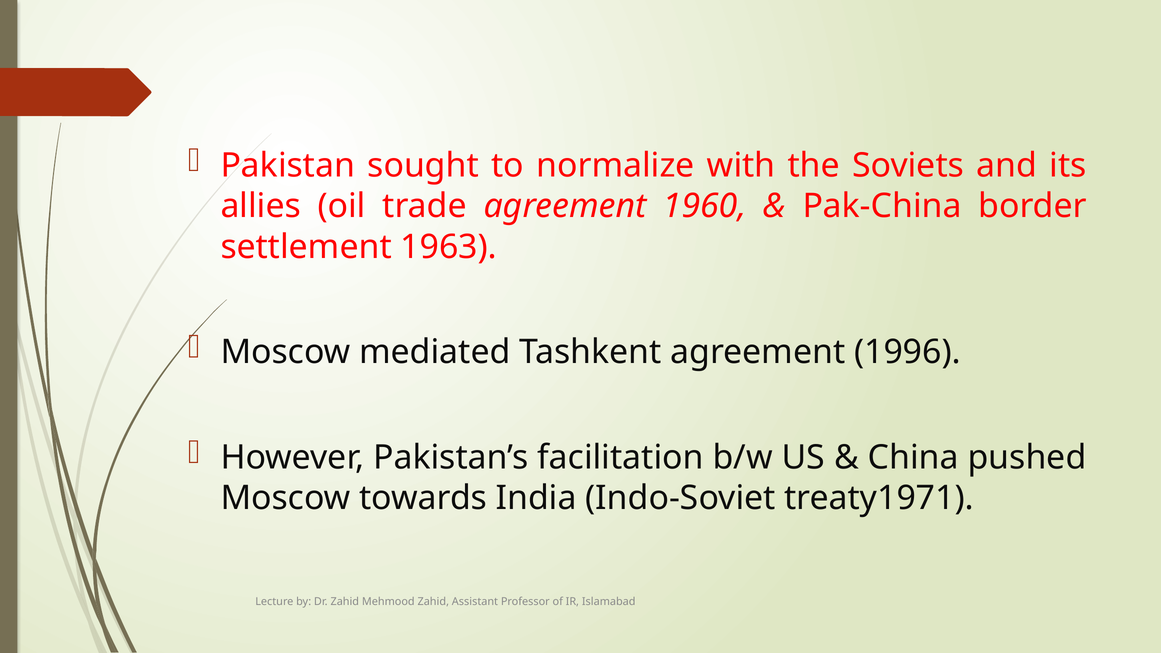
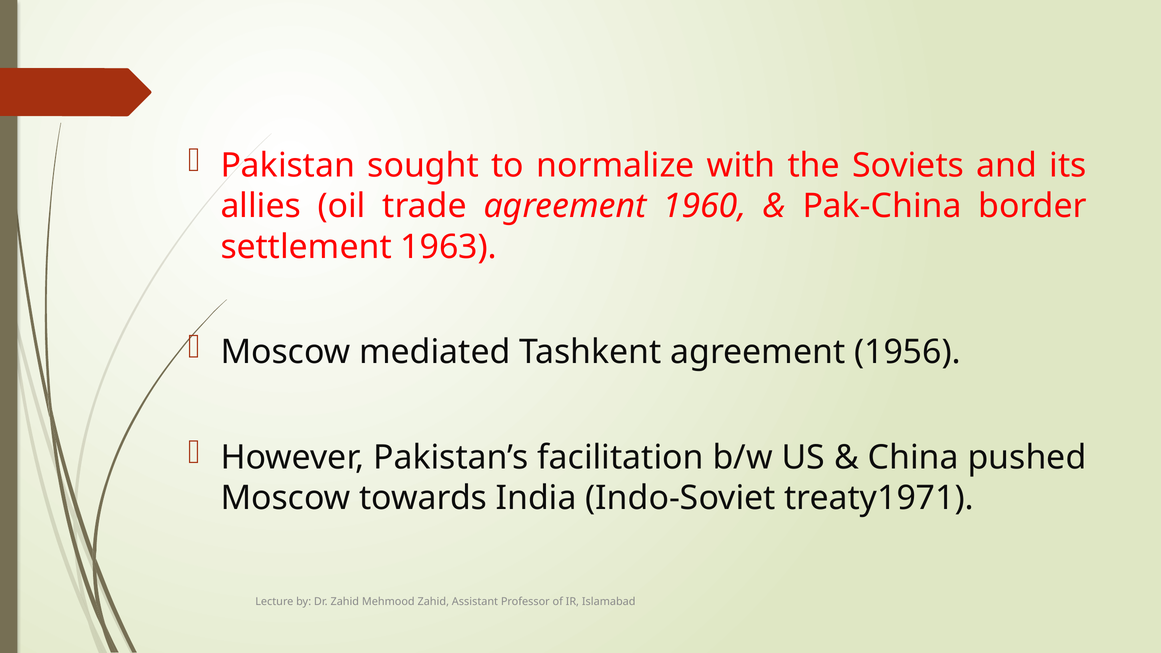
1996: 1996 -> 1956 (907, 352)
